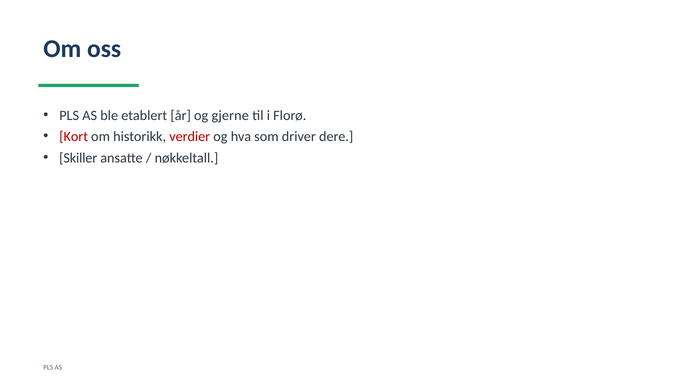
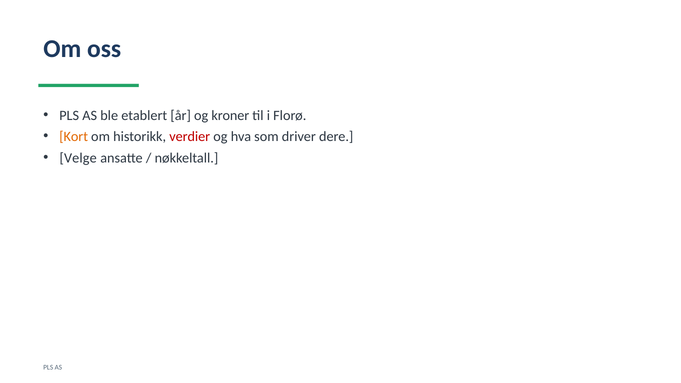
gjerne: gjerne -> kroner (230, 115)
Kort colour: red -> orange (74, 137)
Skiller: Skiller -> Velge (78, 158)
